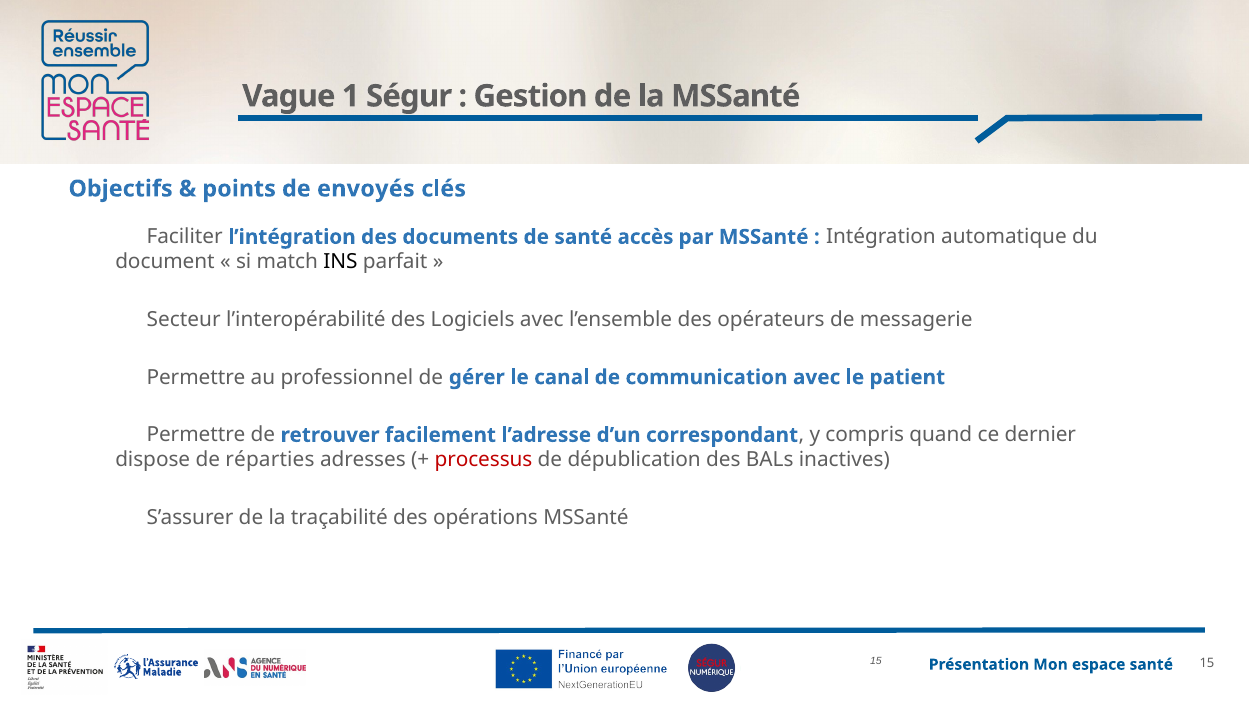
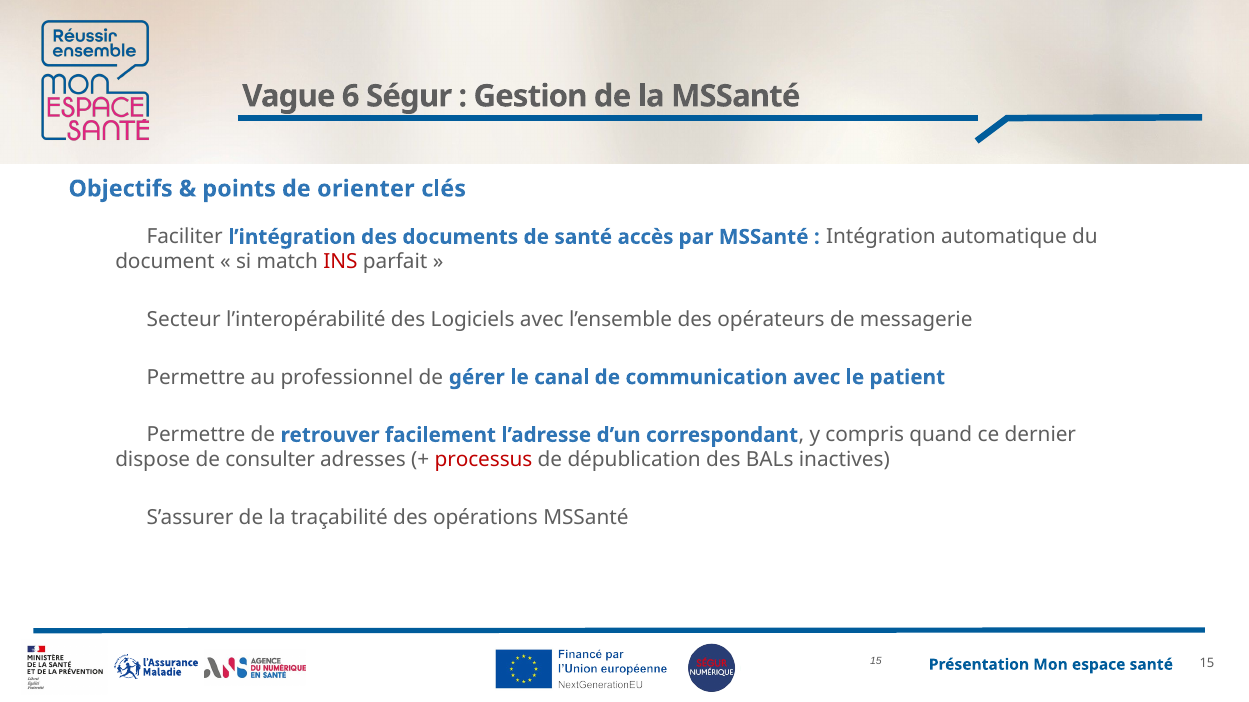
1: 1 -> 6 (351, 96)
envoyés: envoyés -> orienter (366, 189)
INS colour: black -> red (340, 262)
réparties: réparties -> consulter (270, 460)
